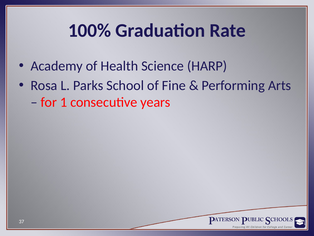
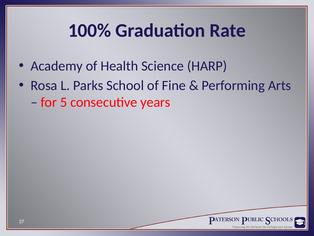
1: 1 -> 5 (64, 102)
